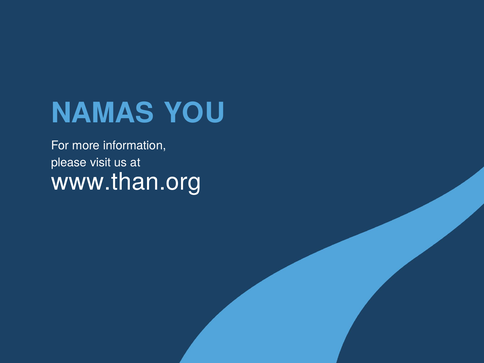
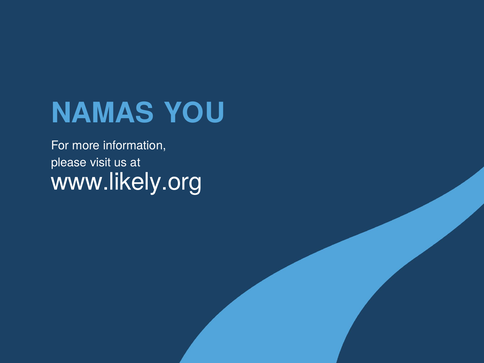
www.than.org: www.than.org -> www.likely.org (126, 182)
